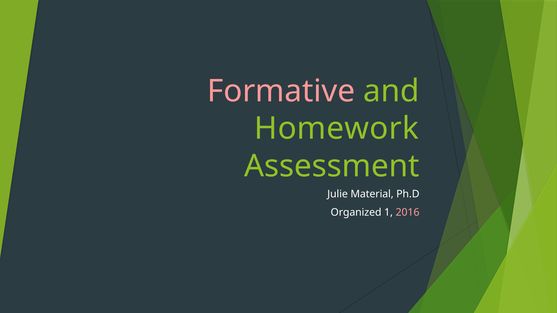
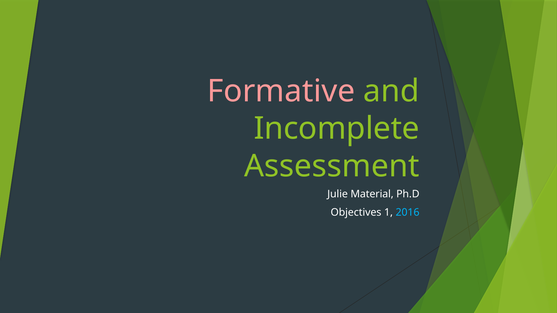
Homework: Homework -> Incomplete (337, 129)
Organized: Organized -> Objectives (356, 212)
2016 colour: pink -> light blue (408, 212)
